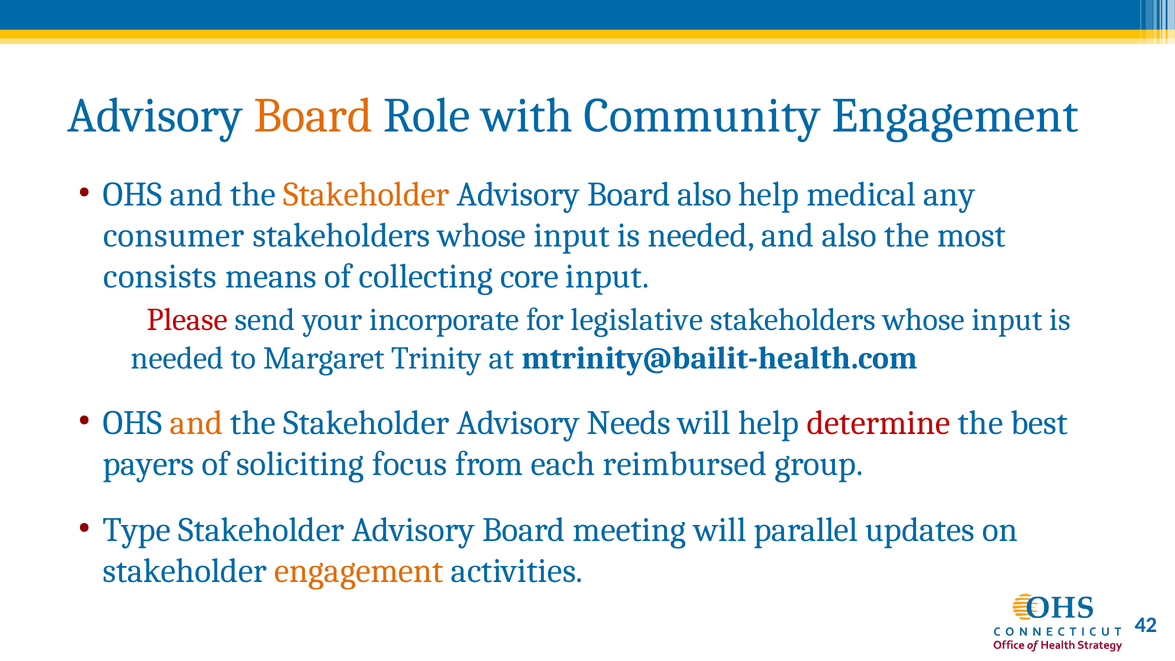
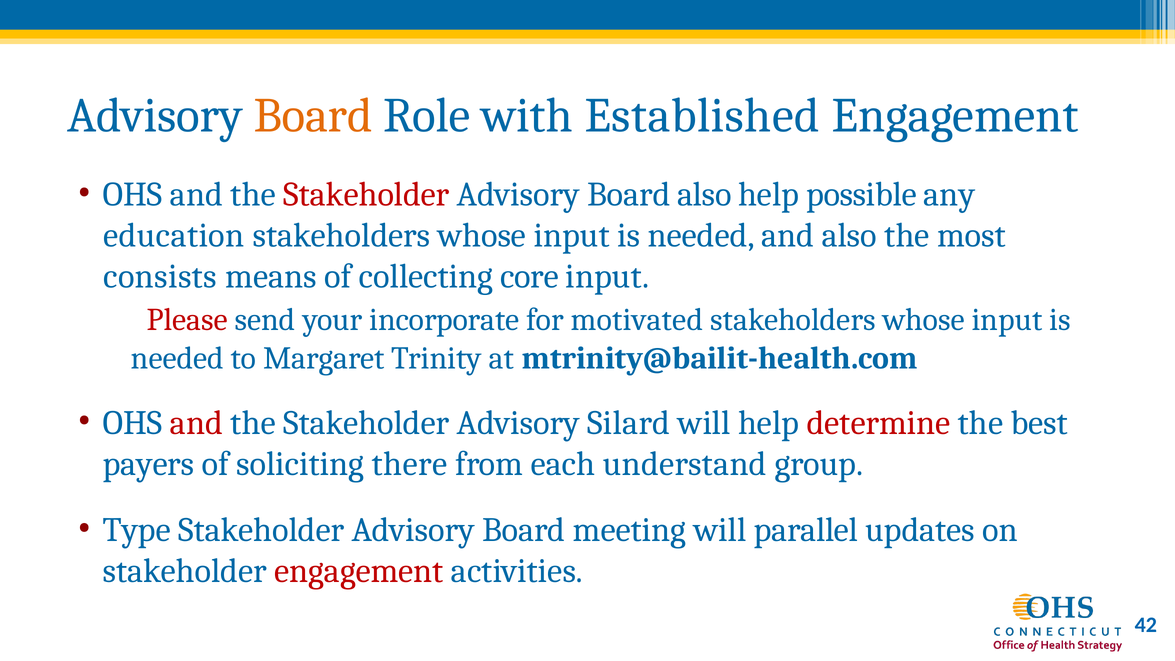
Community: Community -> Established (702, 115)
Stakeholder colour: orange -> red (366, 194)
medical: medical -> possible (861, 194)
consumer: consumer -> education (174, 236)
legislative: legislative -> motivated (637, 320)
and colour: orange -> red (196, 423)
Needs: Needs -> Silard (629, 423)
focus: focus -> there (410, 464)
reimbursed: reimbursed -> understand (685, 464)
engagement colour: orange -> red (359, 571)
